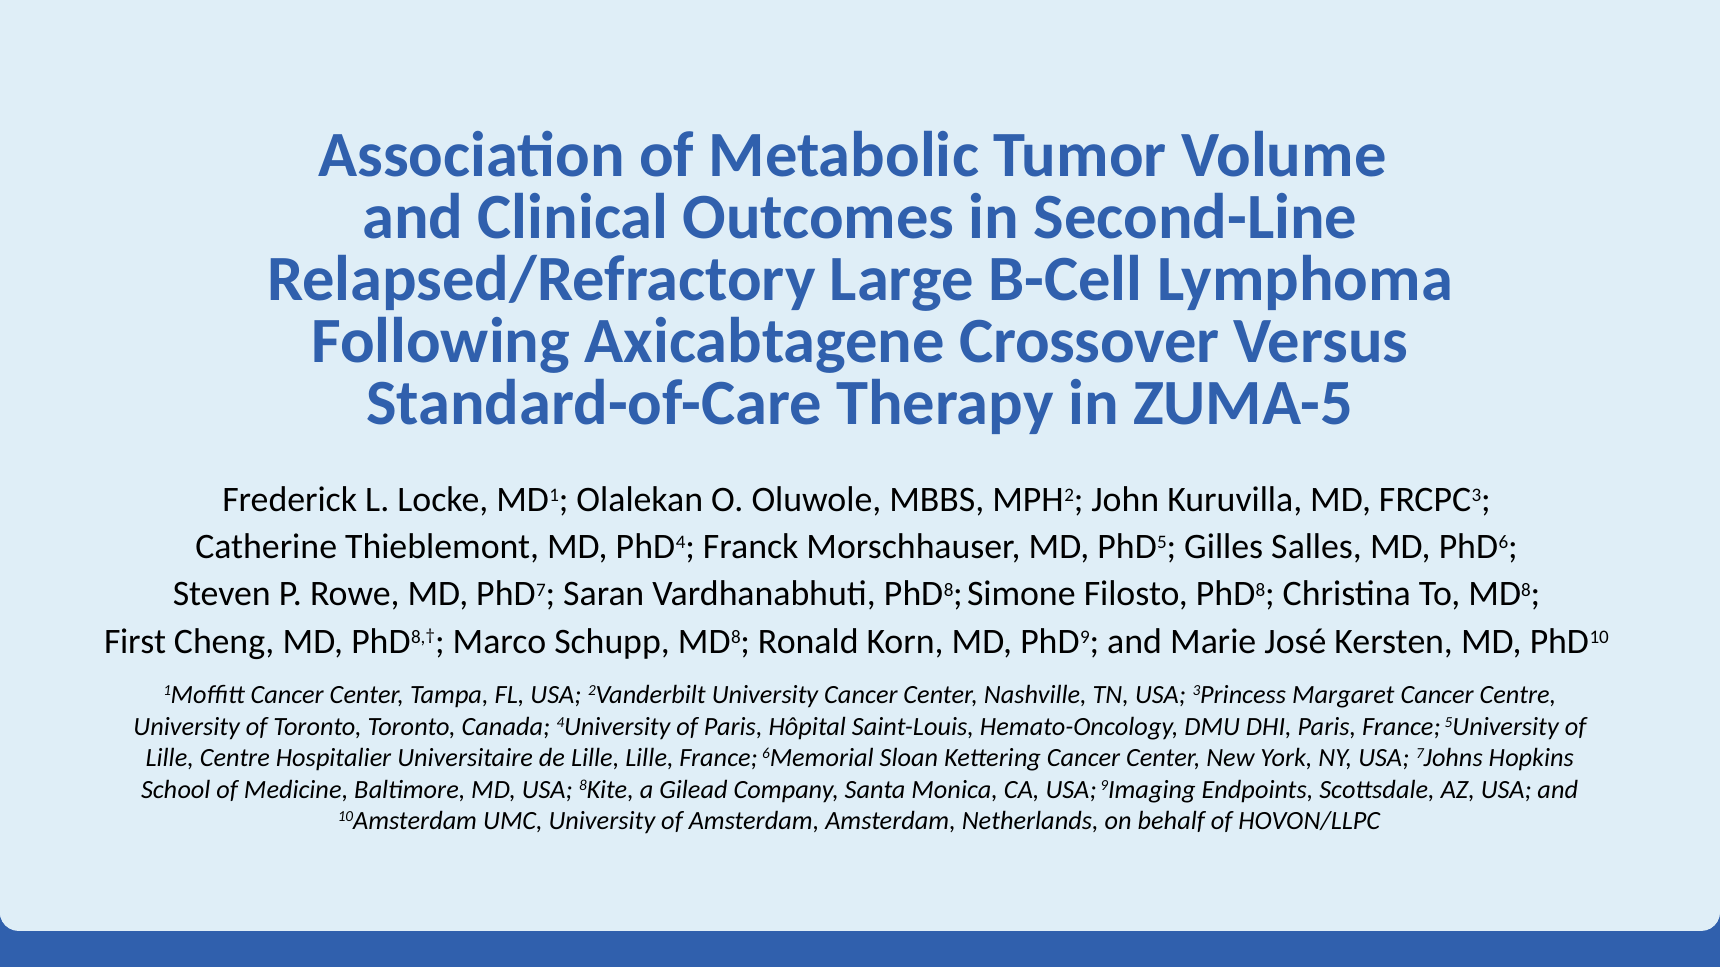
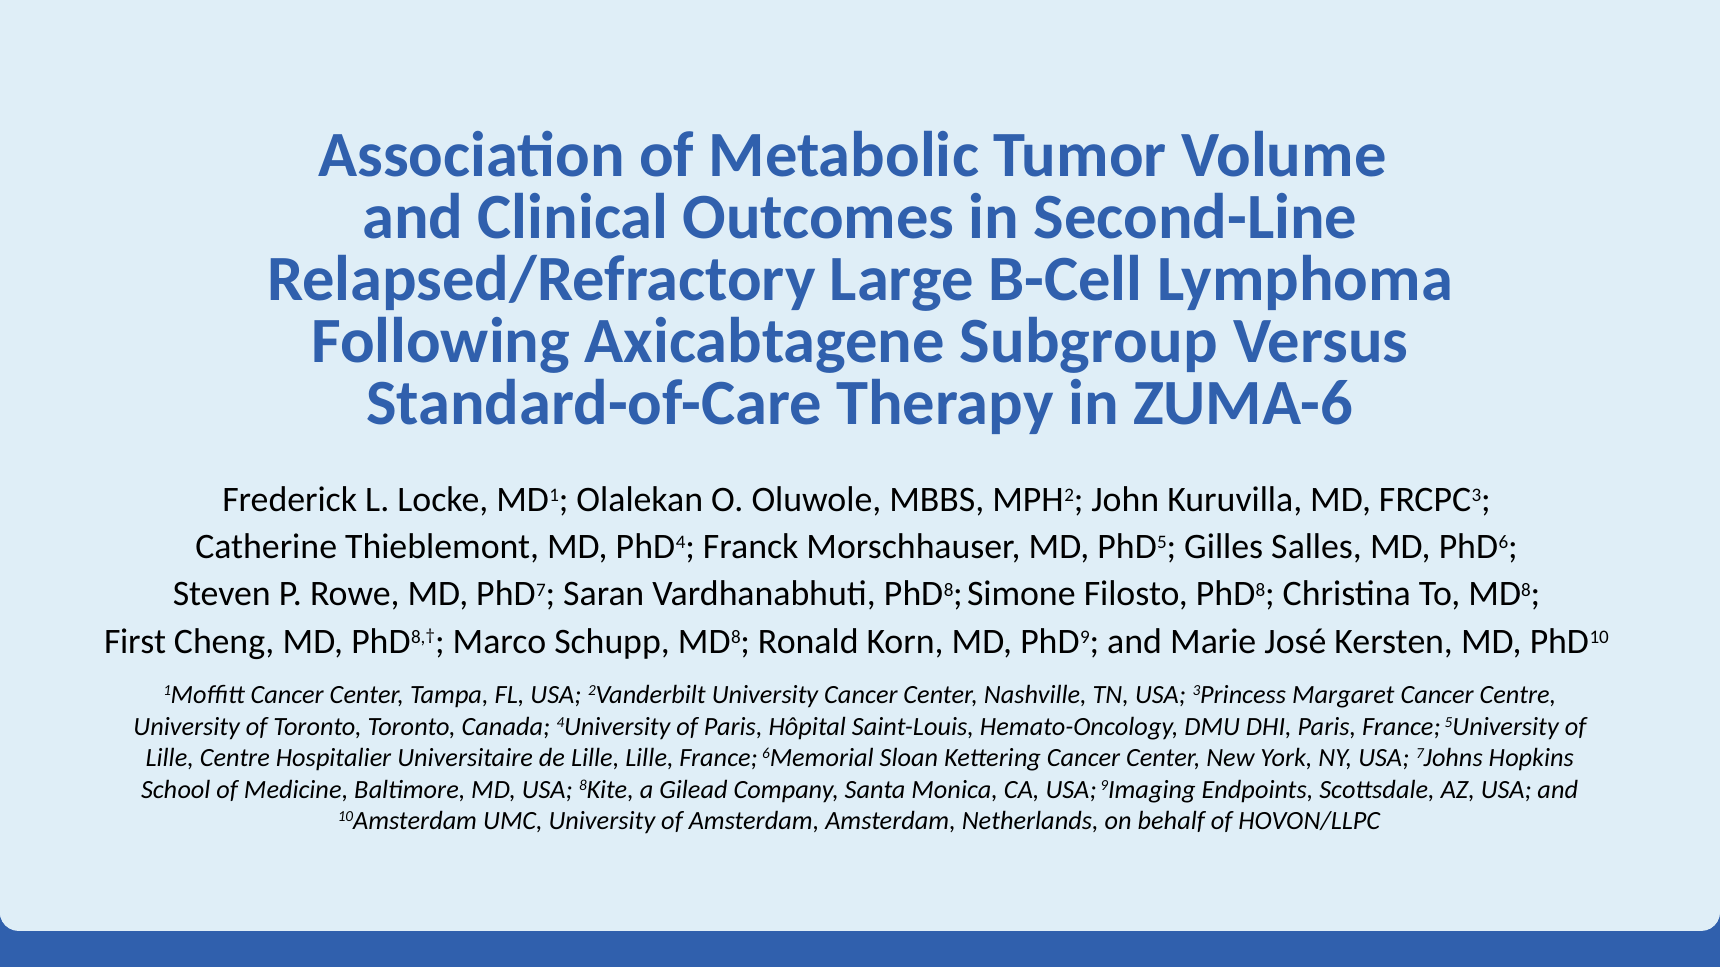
Crossover: Crossover -> Subgroup (1089, 341)
ZUMA-5: ZUMA-5 -> ZUMA-6 (1243, 403)
